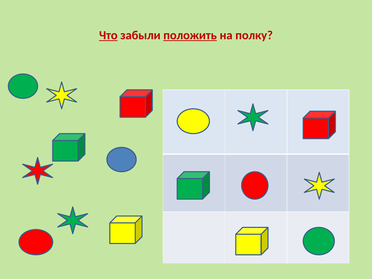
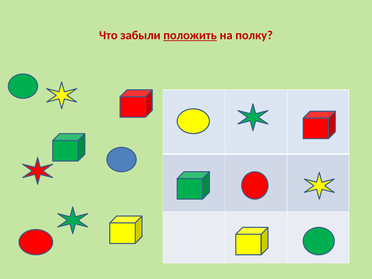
Что underline: present -> none (108, 35)
